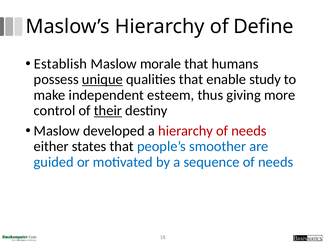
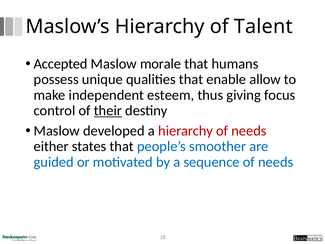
Define: Define -> Talent (263, 27)
Establish: Establish -> Accepted (61, 64)
unique underline: present -> none (102, 79)
study: study -> allow (265, 79)
more: more -> focus (280, 95)
